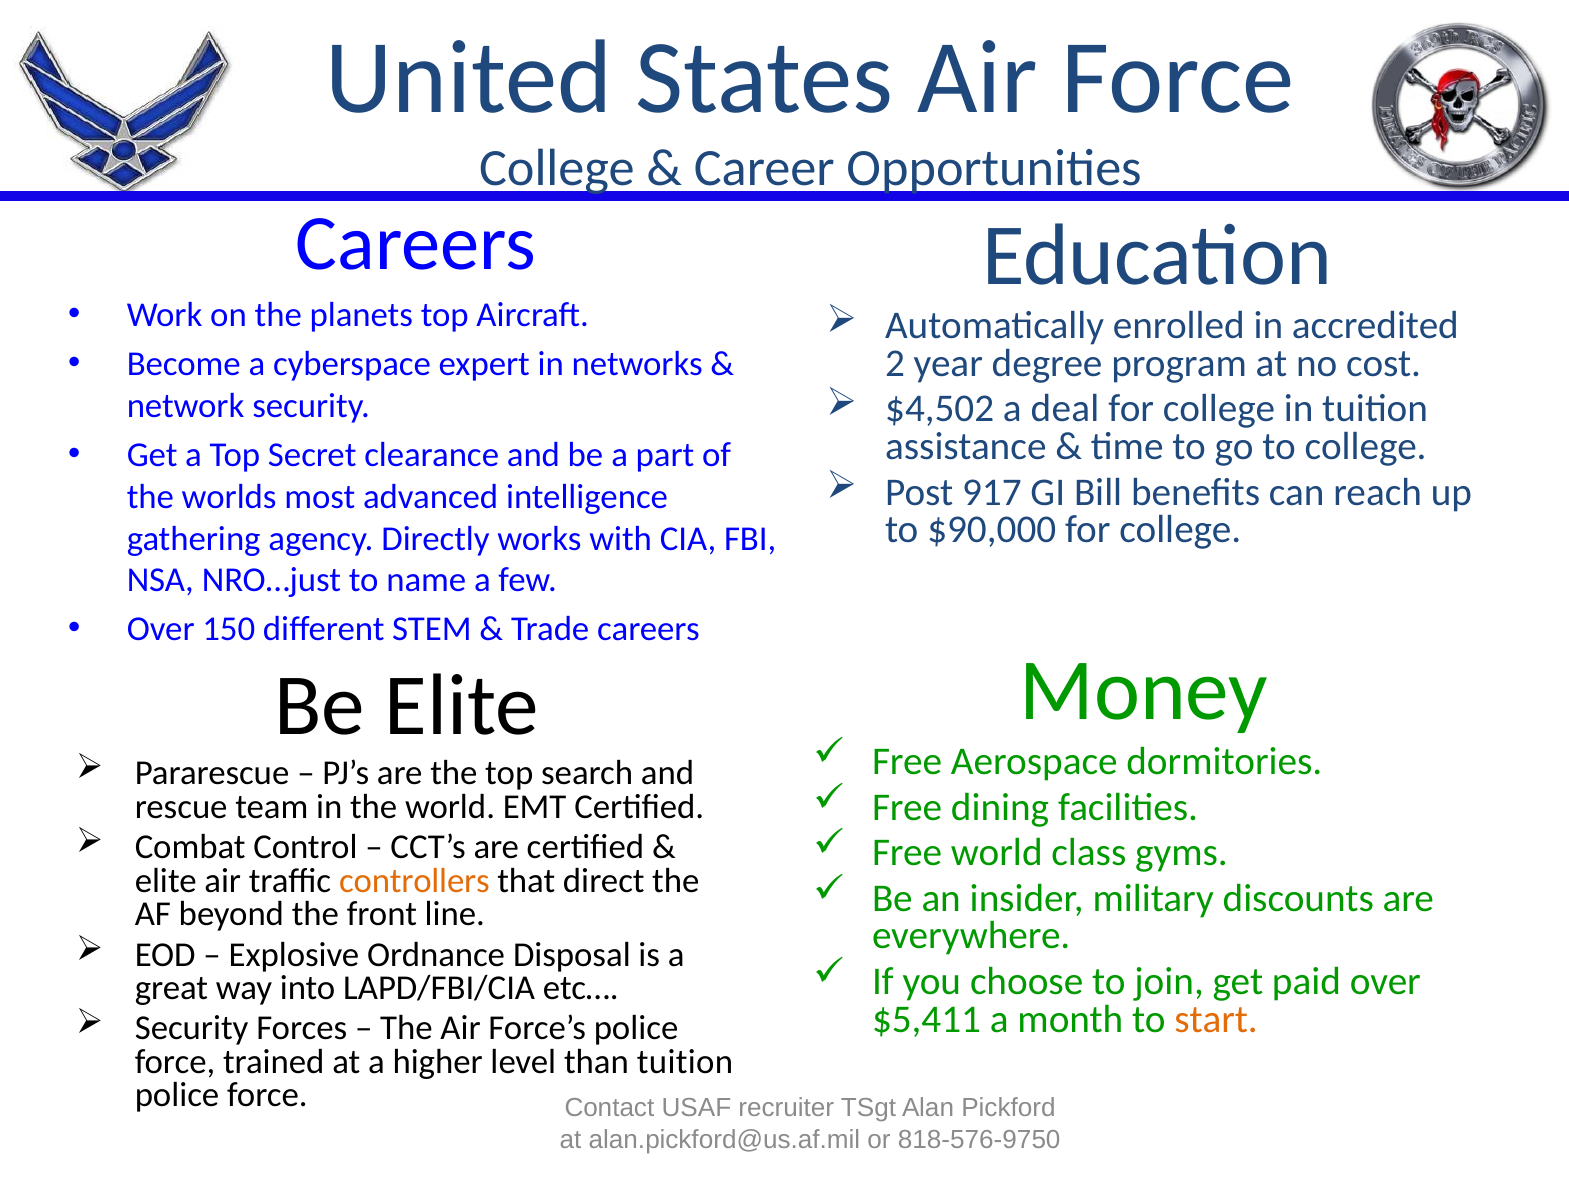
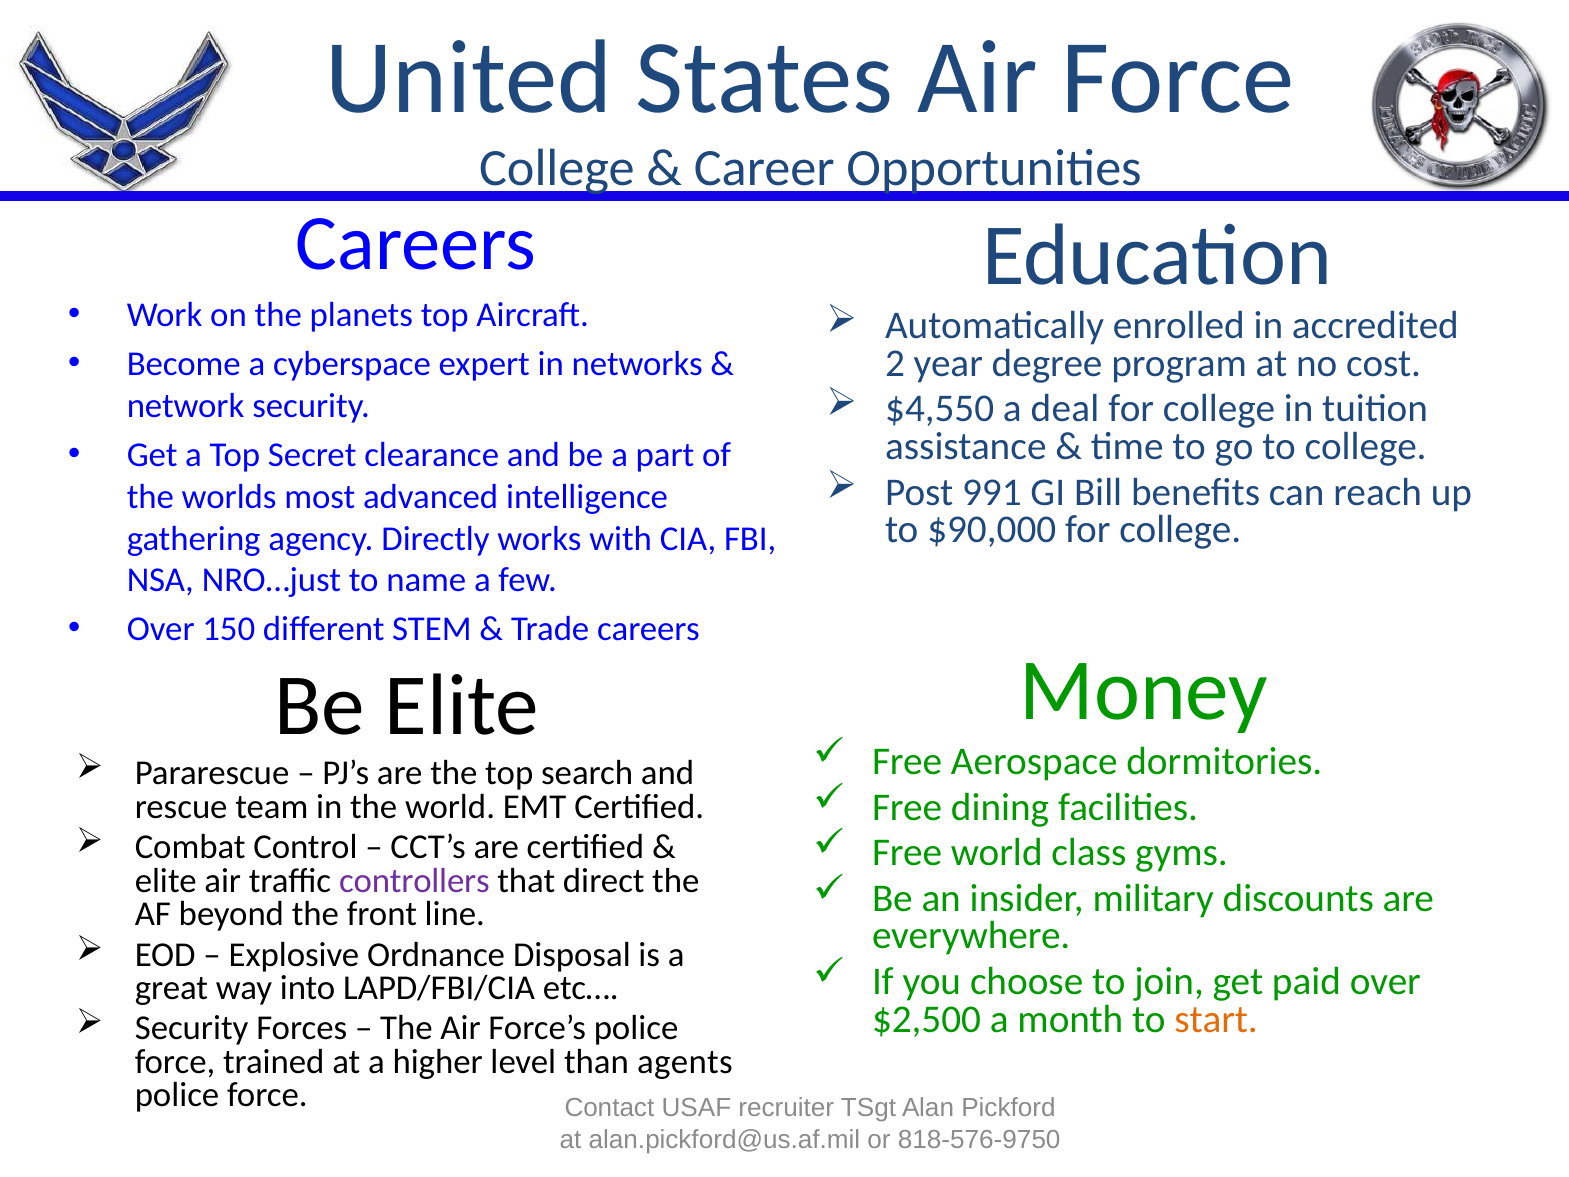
$4,502: $4,502 -> $4,550 (940, 409)
917: 917 -> 991 (992, 492)
controllers colour: orange -> purple (414, 880)
$5,411: $5,411 -> $2,500 (927, 1019)
than tuition: tuition -> agents (685, 1062)
